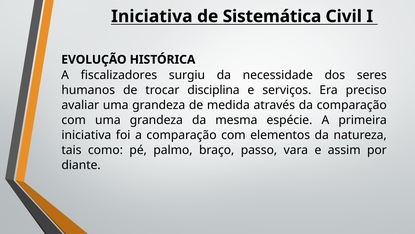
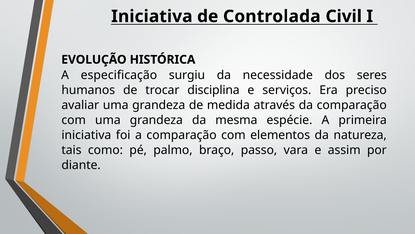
Sistemática: Sistemática -> Controlada (272, 16)
fiscalizadores: fiscalizadores -> especificação (119, 75)
